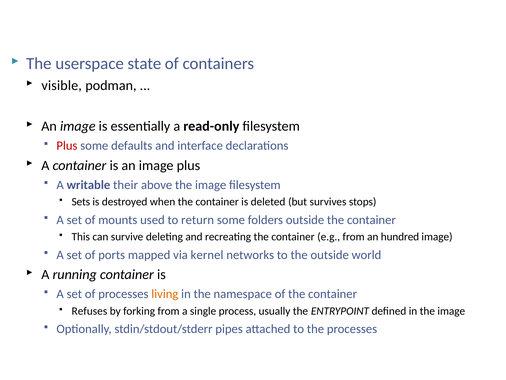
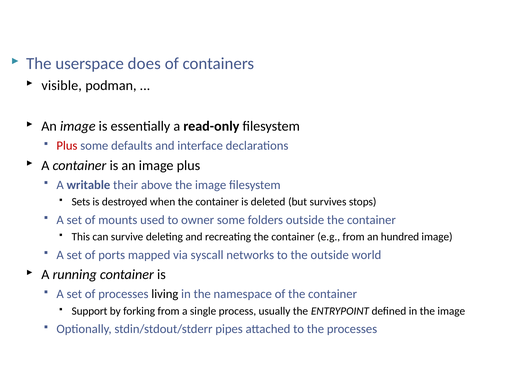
state: state -> does (144, 63)
return: return -> owner (198, 220)
kernel: kernel -> syscall (207, 255)
living colour: orange -> black (165, 294)
Refuses: Refuses -> Support (90, 311)
